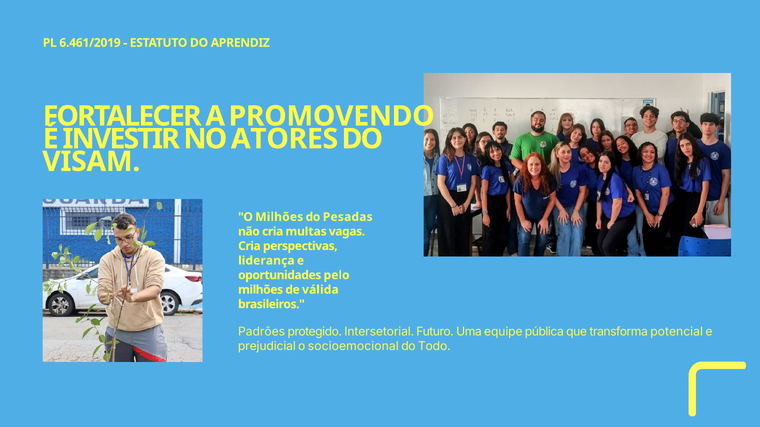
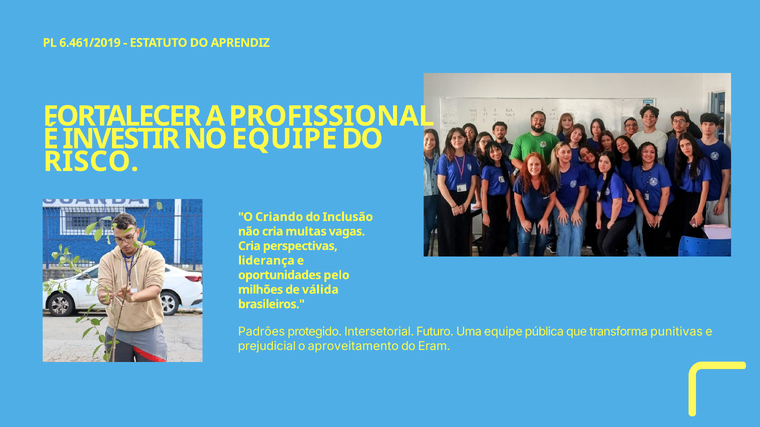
PROMOVENDO: PROMOVENDO -> PROFISSIONAL (332, 116)
NO ATORES: ATORES -> EQUIPE (284, 139)
VISAM: VISAM -> RISCO (91, 162)
O Milhões: Milhões -> Criando (279, 217)
Pesadas: Pesadas -> Inclusão (348, 217)
potencial: potencial -> punitivas (677, 332)
socioemocional: socioemocional -> aproveitamento (353, 347)
Todo: Todo -> Eram (434, 347)
